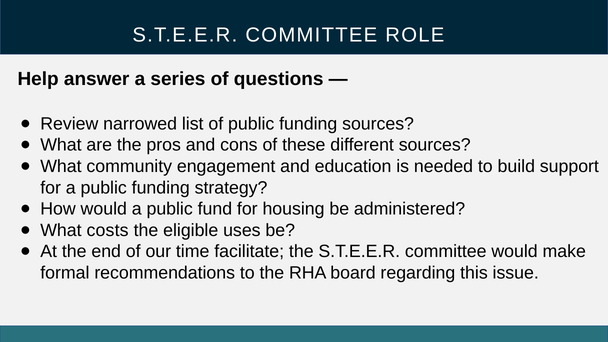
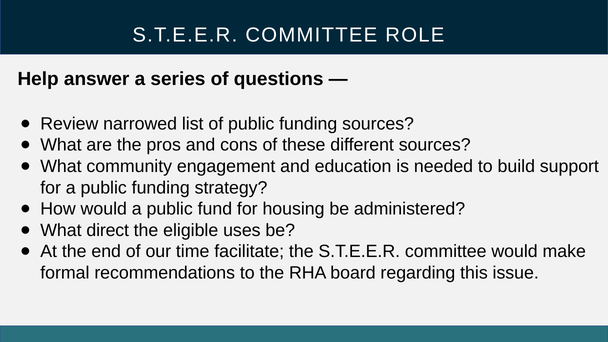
costs: costs -> direct (108, 230)
